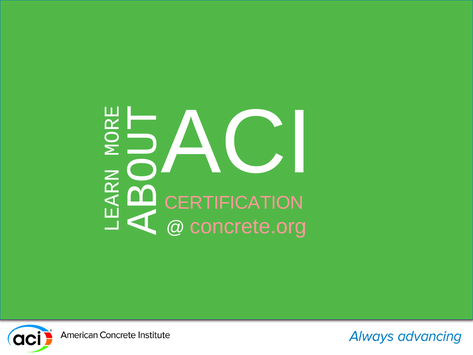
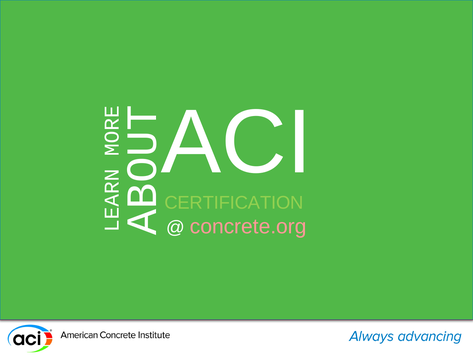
CERTIFICATION colour: pink -> light green (234, 203)
